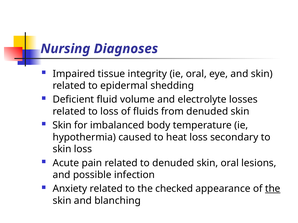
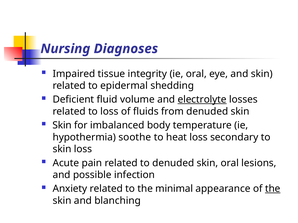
electrolyte underline: none -> present (202, 100)
caused: caused -> soothe (135, 137)
checked: checked -> minimal (174, 189)
